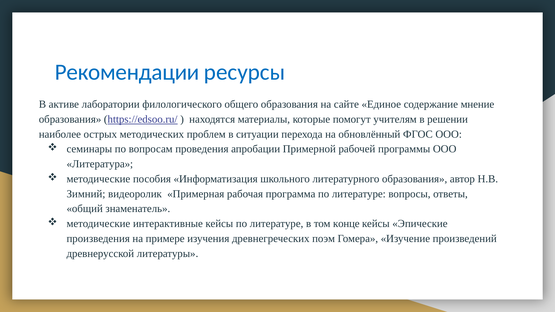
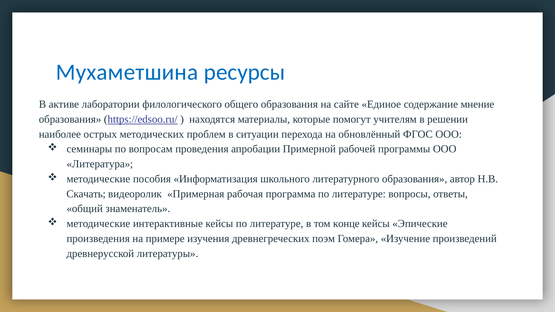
Рекомендации: Рекомендации -> Мухаметшина (127, 72)
Зимний: Зимний -> Скачать (86, 194)
